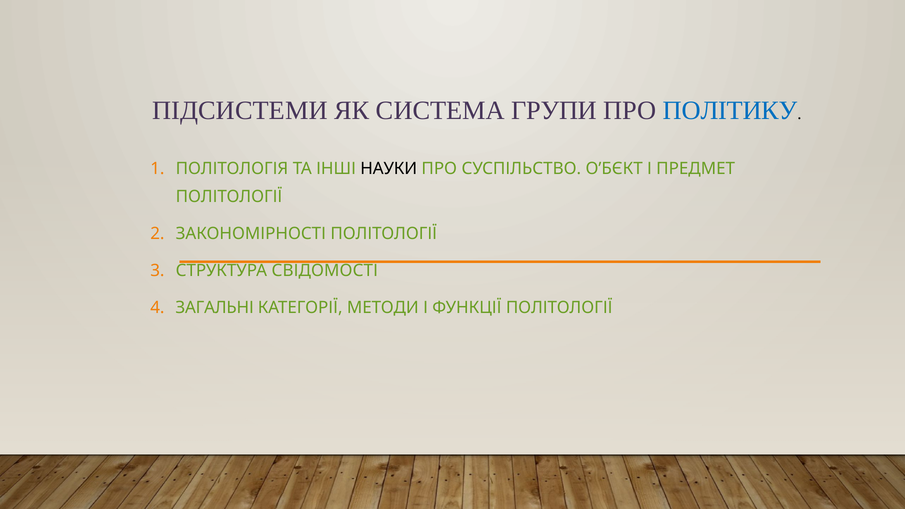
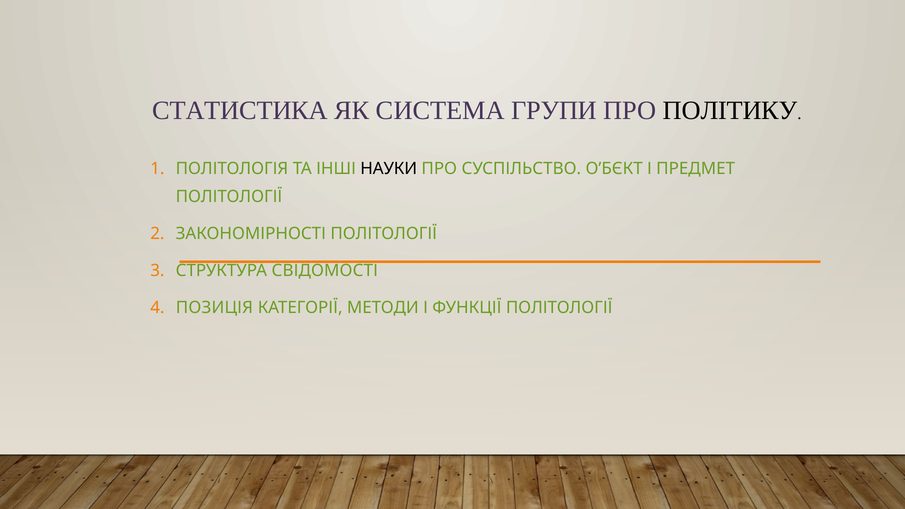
ПІДСИСТЕМИ: ПІДСИСТЕМИ -> СТАТИСТИКА (240, 110)
ПОЛІТИКУ colour: blue -> black (730, 110)
ЗАГАЛЬНІ: ЗАГАЛЬНІ -> ПОЗИЦІЯ (214, 308)
